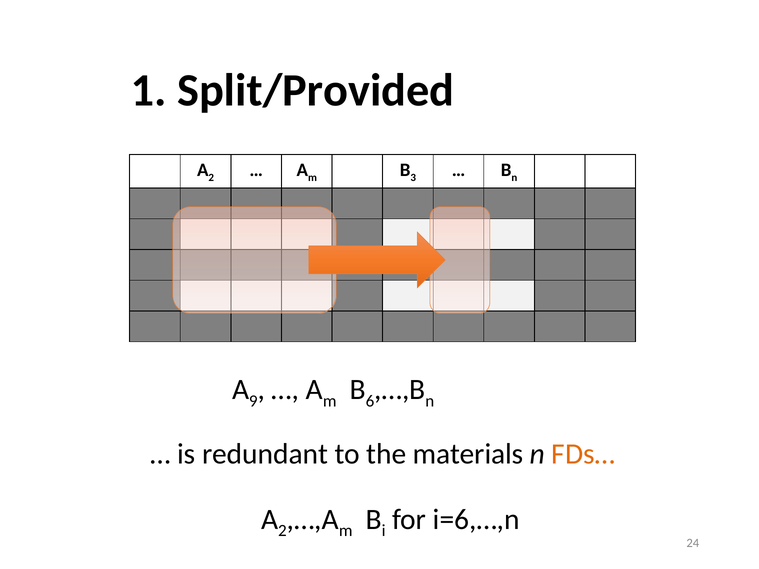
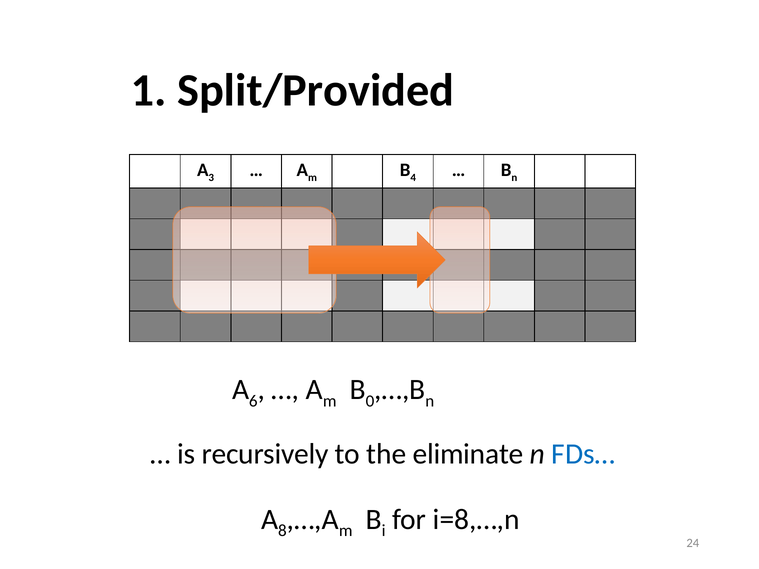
2: 2 -> 3 (211, 178)
3: 3 -> 4 (413, 178)
9: 9 -> 6 (253, 401)
6: 6 -> 0 (370, 401)
redundant: redundant -> recursively (265, 454)
materials: materials -> eliminate (468, 454)
FDs… colour: orange -> blue (583, 454)
2: 2 -> 8 (282, 531)
i=6,…,n: i=6,…,n -> i=8,…,n (476, 519)
